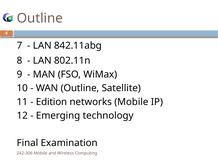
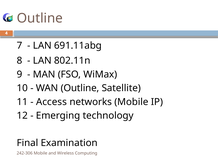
842.11abg: 842.11abg -> 691.11abg (78, 46)
Edition: Edition -> Access (51, 102)
